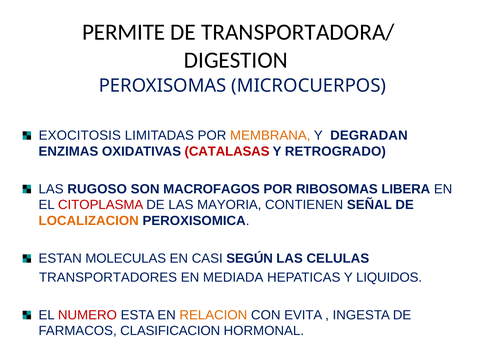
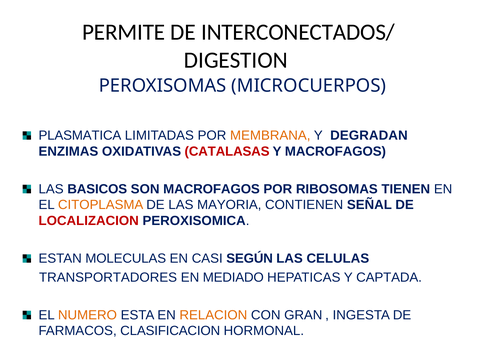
TRANSPORTADORA/: TRANSPORTADORA/ -> INTERCONECTADOS/ (298, 32)
EXOCITOSIS: EXOCITOSIS -> PLASMATICA (80, 135)
Y RETROGRADO: RETROGRADO -> MACROFAGOS (335, 151)
RUGOSO: RUGOSO -> BASICOS (97, 189)
LIBERA: LIBERA -> TIENEN (406, 189)
CITOPLASMA colour: red -> orange (101, 205)
LOCALIZACION colour: orange -> red (89, 221)
MEDIADA: MEDIADA -> MEDIADO (233, 277)
LIQUIDOS: LIQUIDOS -> CAPTADA (389, 277)
NUMERO colour: red -> orange (87, 315)
EVITA: EVITA -> GRAN (303, 315)
